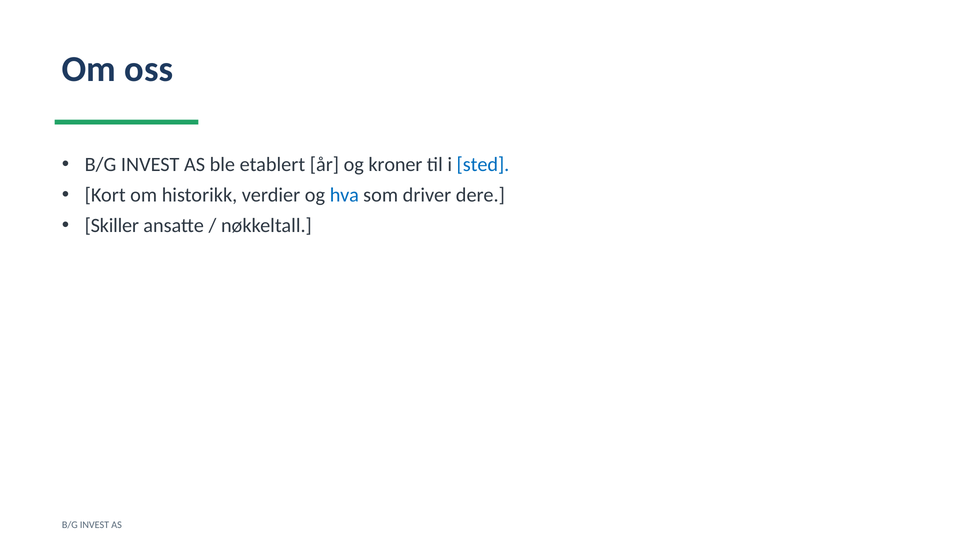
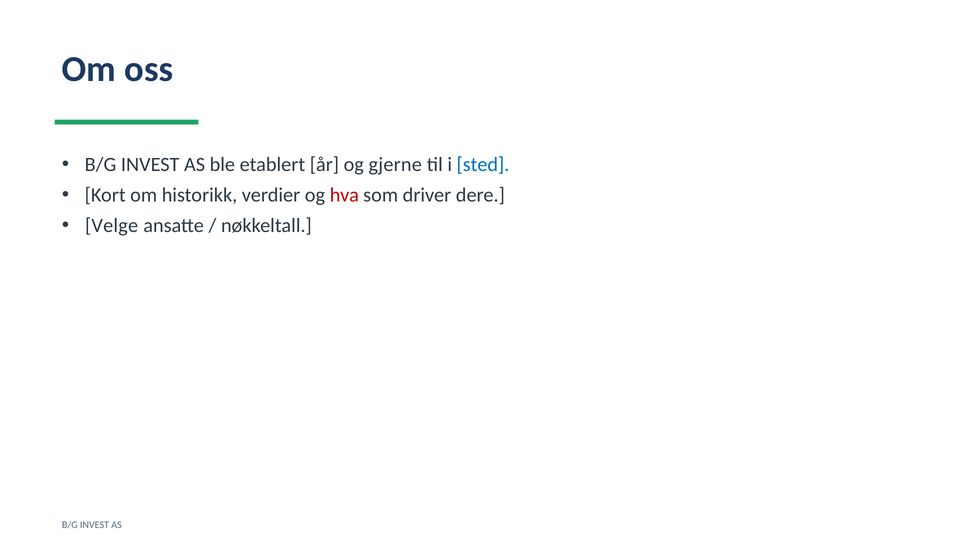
kroner: kroner -> gjerne (395, 165)
hva colour: blue -> red (344, 195)
Skiller: Skiller -> Velge (112, 226)
